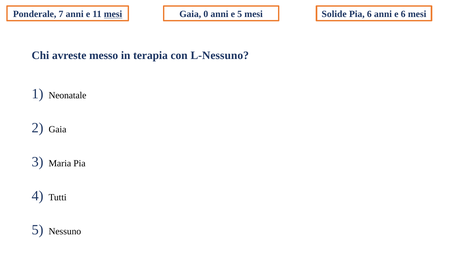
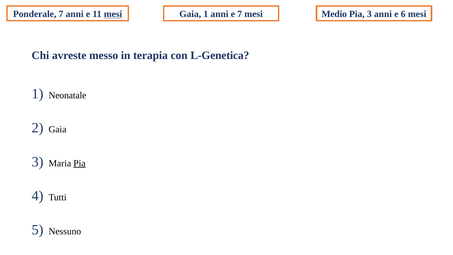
Gaia 0: 0 -> 1 (206, 14)
e 5: 5 -> 7 (240, 14)
Solide: Solide -> Medio (334, 14)
Pia 6: 6 -> 3 (369, 14)
L-Nessuno: L-Nessuno -> L-Genetica (220, 55)
Pia underline: none -> present (80, 163)
